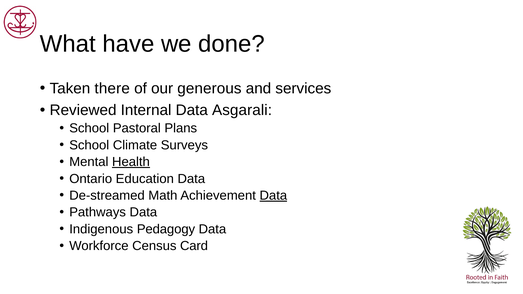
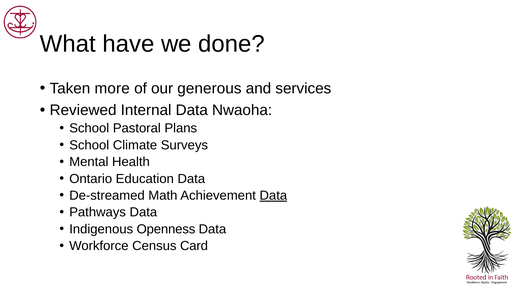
there: there -> more (112, 88)
Asgarali: Asgarali -> Nwaoha (242, 110)
Health underline: present -> none (131, 162)
Pedagogy: Pedagogy -> Openness (166, 229)
